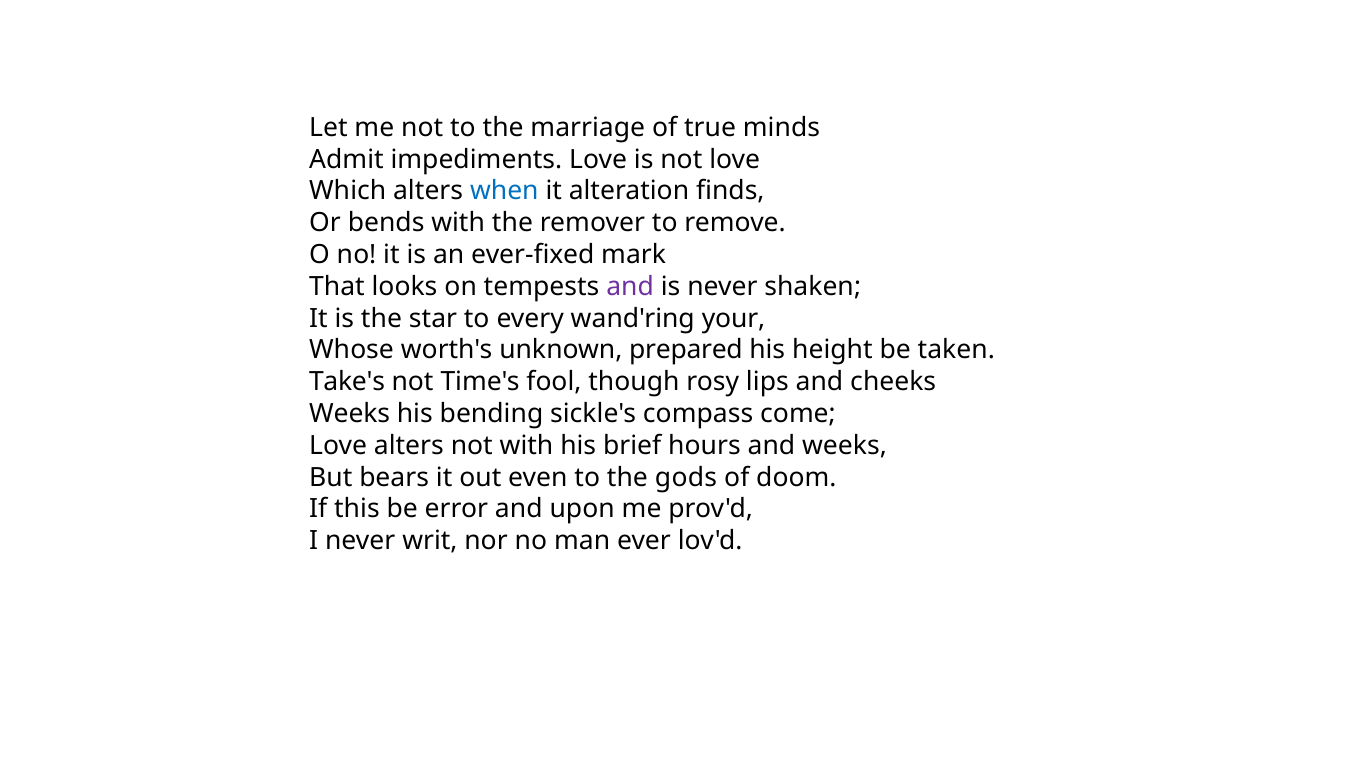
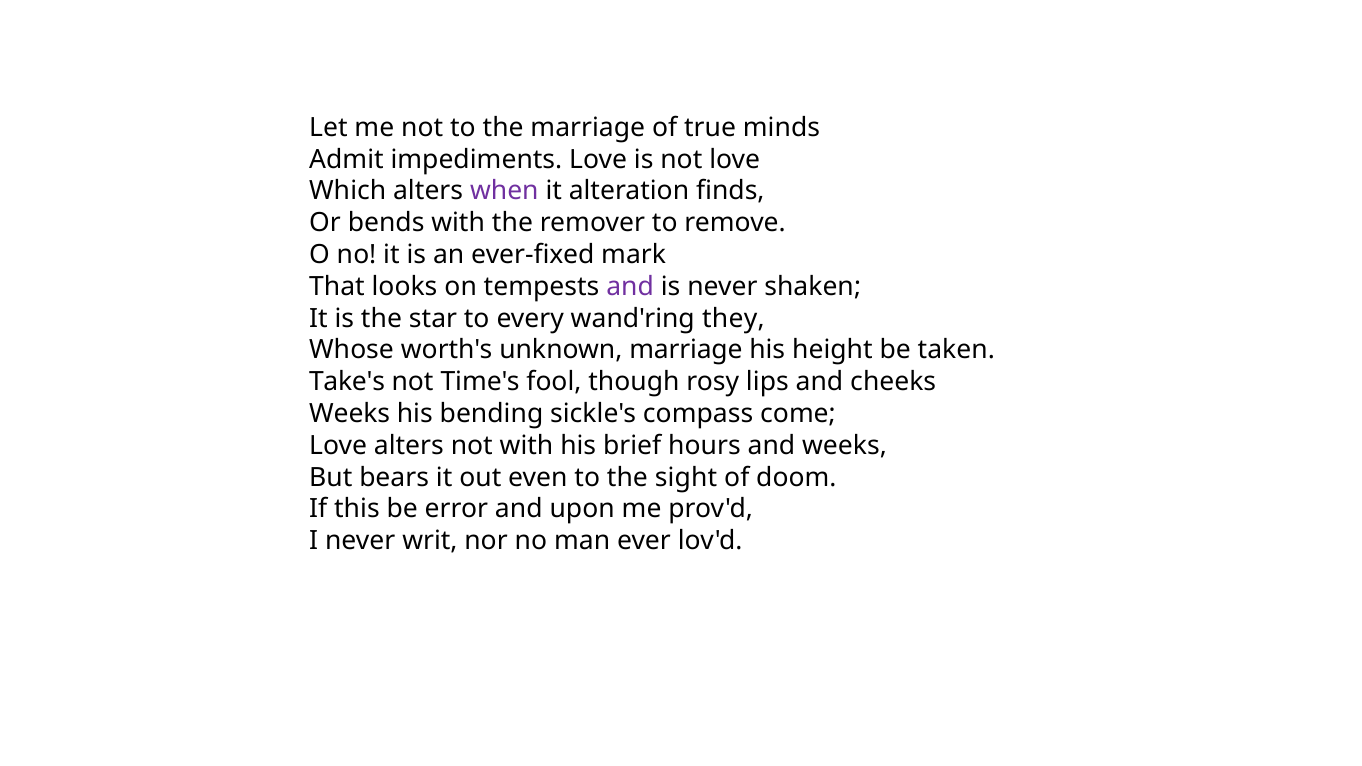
when colour: blue -> purple (504, 191)
your: your -> they (733, 318)
unknown prepared: prepared -> marriage (686, 350)
gods: gods -> sight (686, 477)
